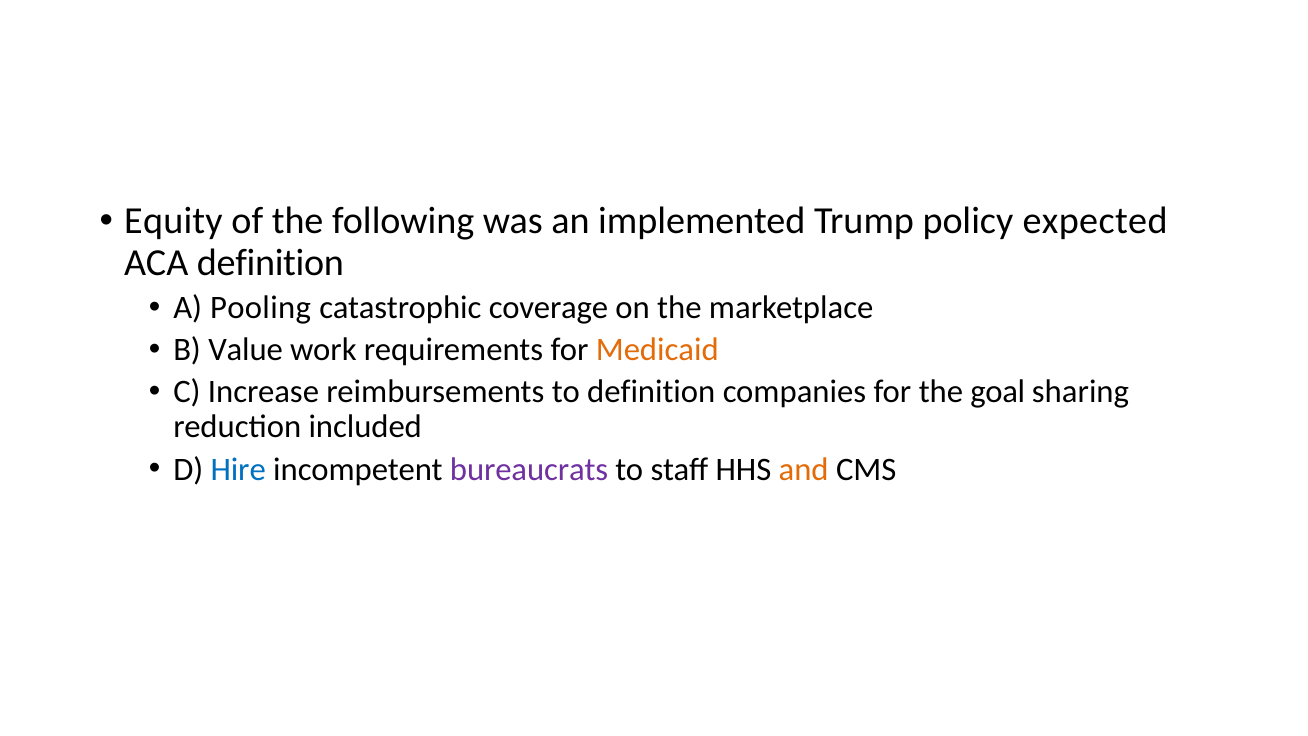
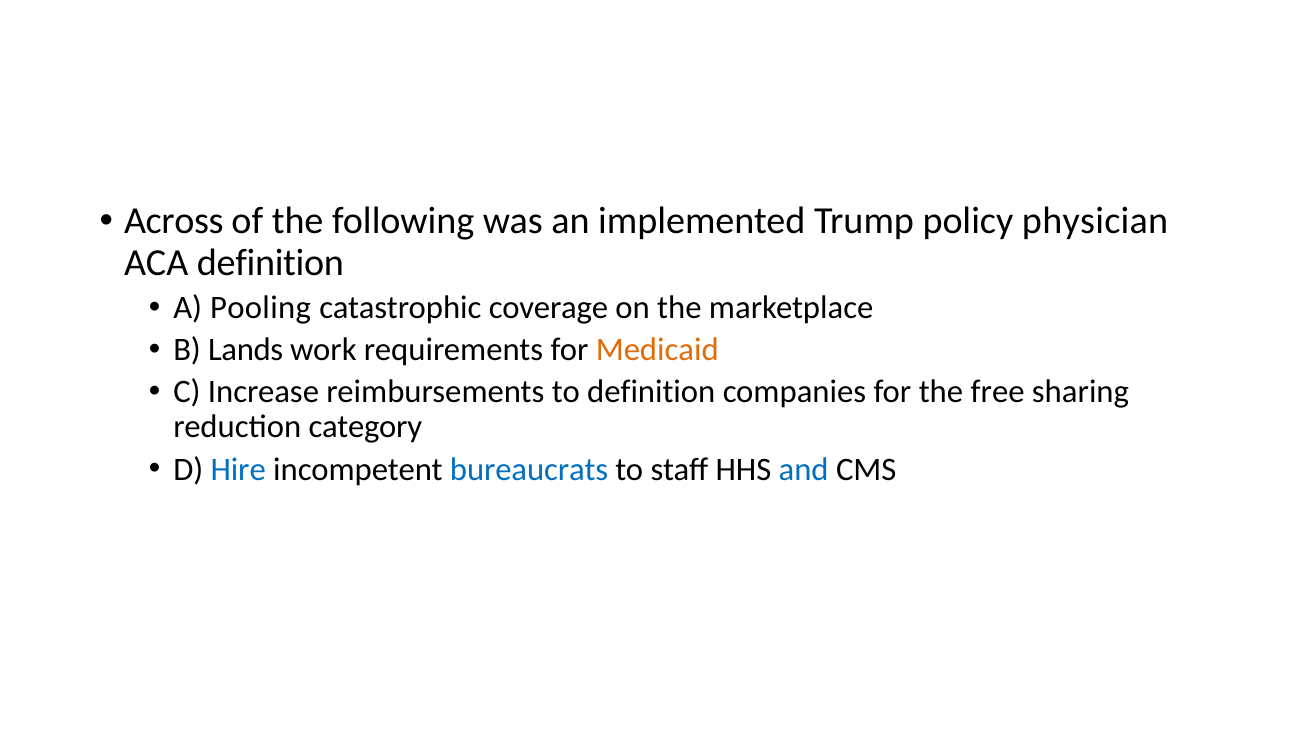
Equity: Equity -> Across (174, 221)
expected: expected -> physician (1095, 221)
Value: Value -> Lands (246, 350)
goal: goal -> free (998, 392)
included: included -> category (365, 427)
bureaucrats colour: purple -> blue (529, 469)
and colour: orange -> blue (804, 469)
